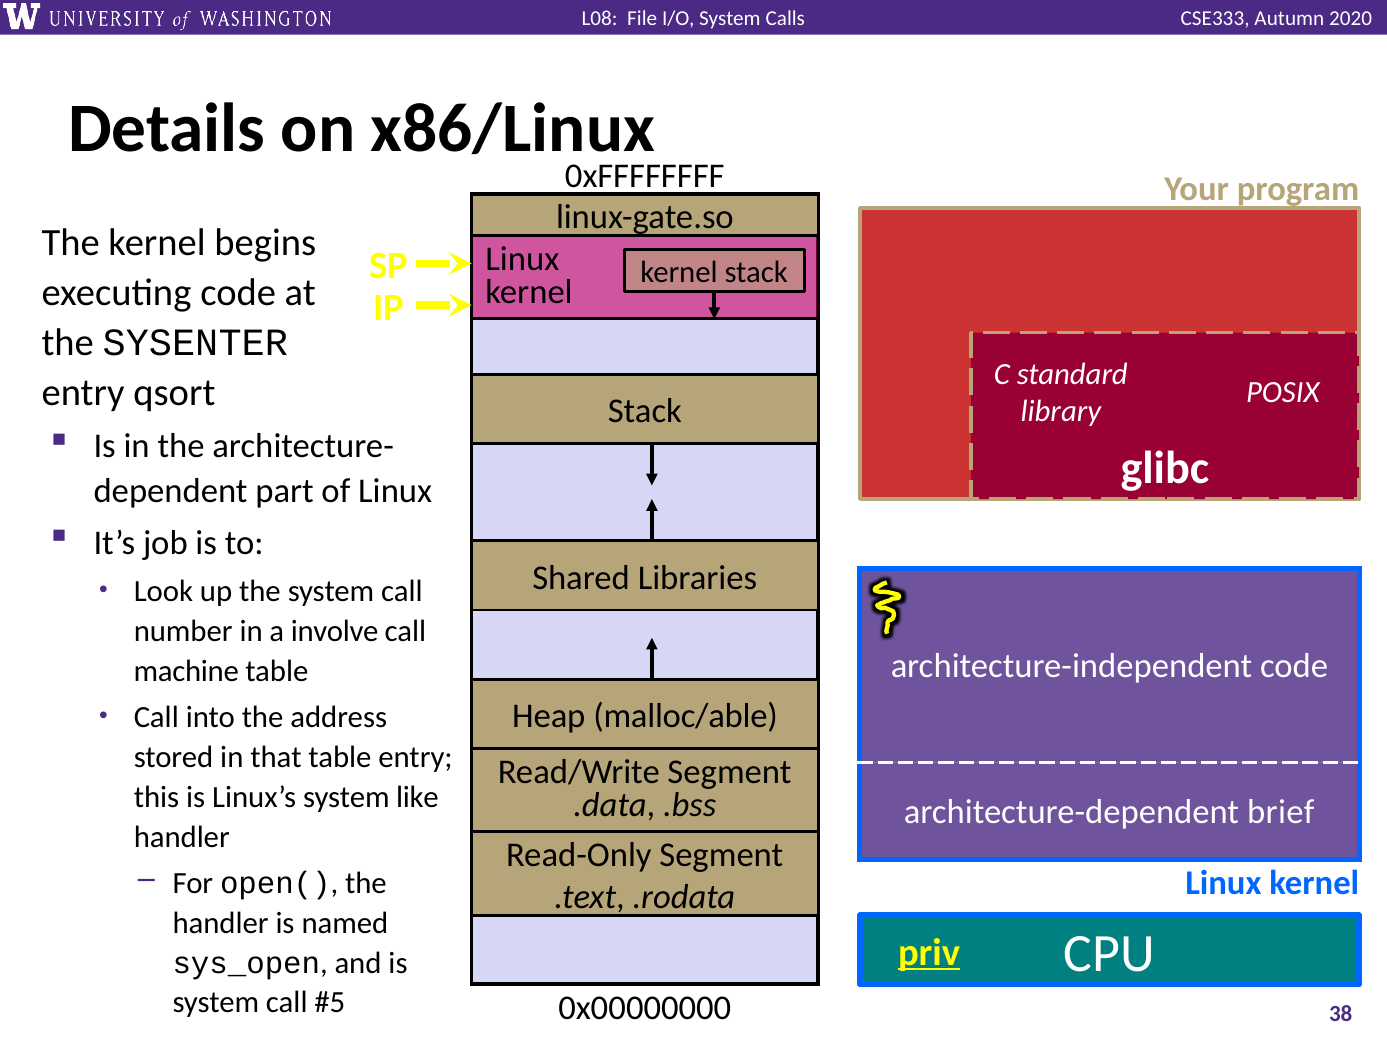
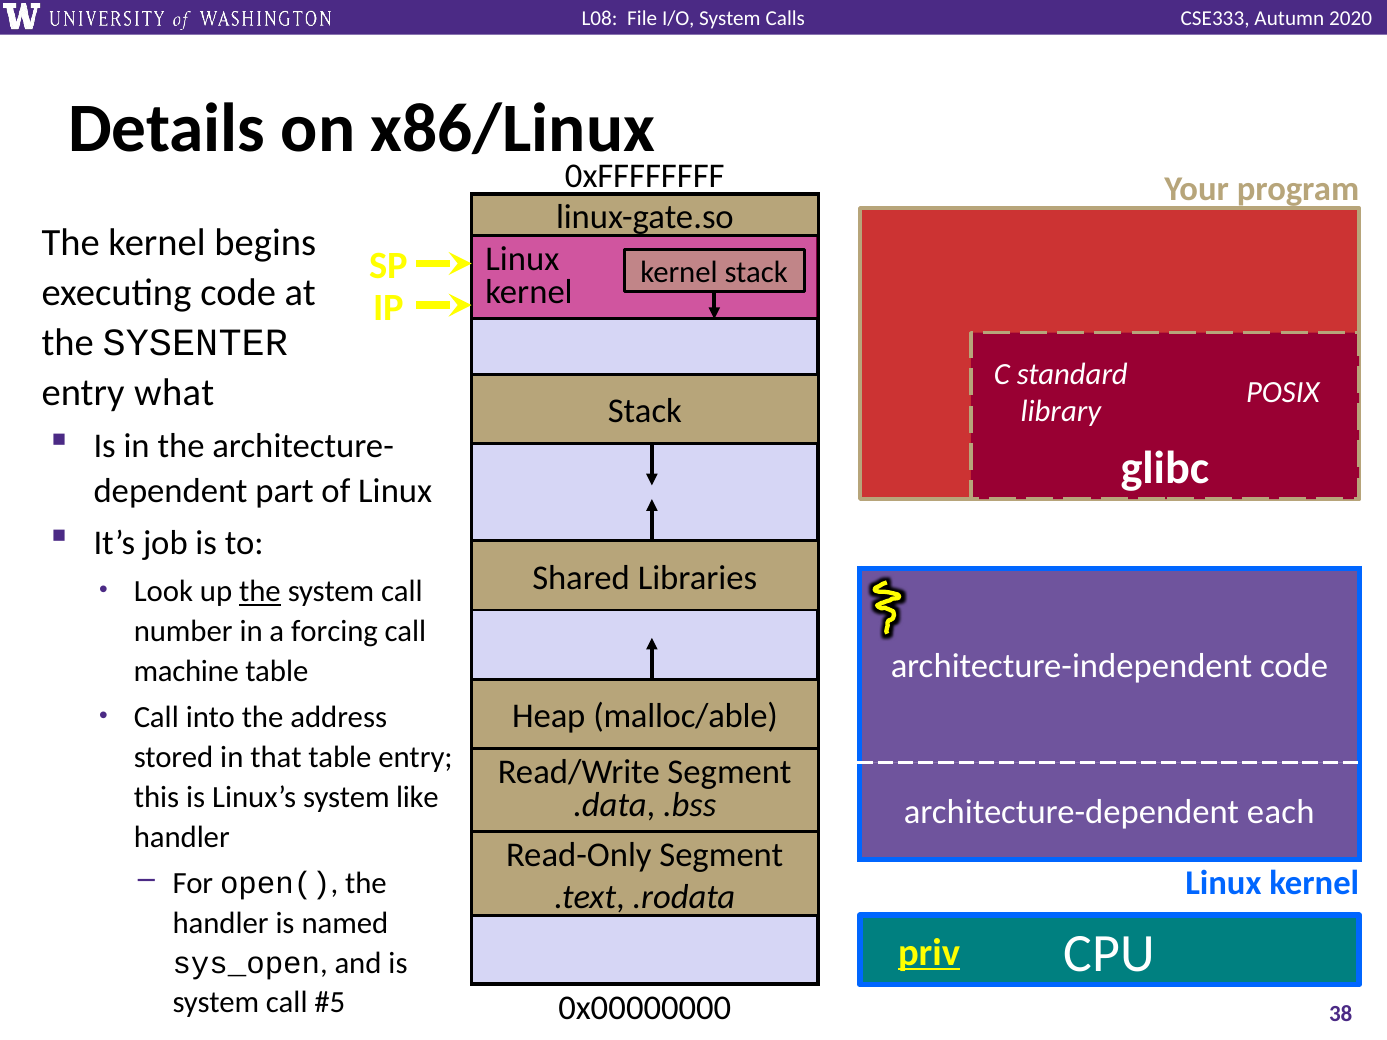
qsort: qsort -> what (174, 393)
the underline: none -> present (260, 591)
involve: involve -> forcing (335, 631)
brief: brief -> each (1281, 812)
